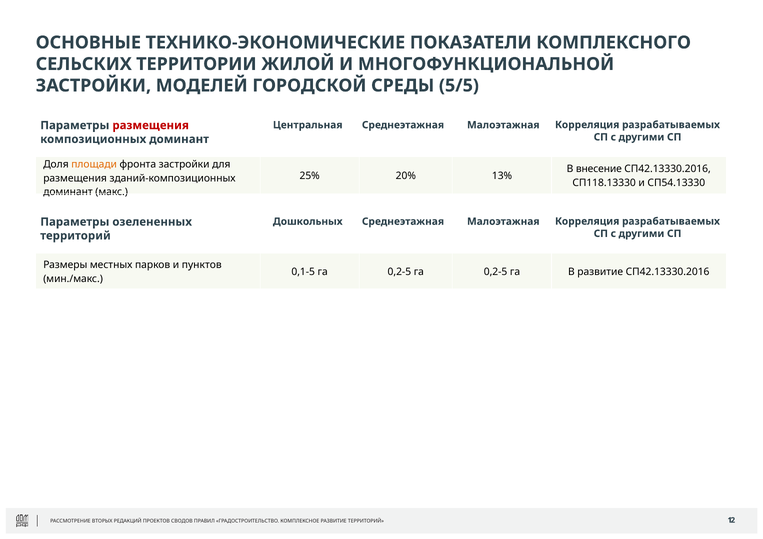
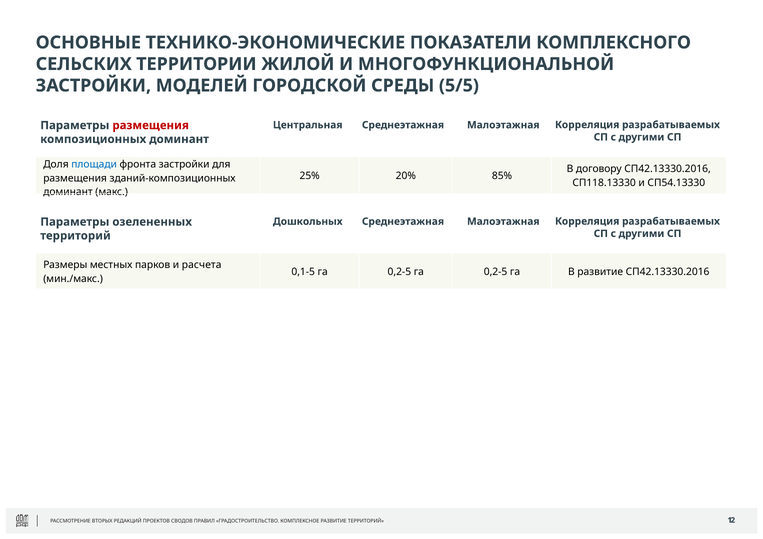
площади colour: orange -> blue (94, 164)
внесение: внесение -> договору (599, 169)
13%: 13% -> 85% (502, 176)
пунктов: пунктов -> расчета (202, 265)
